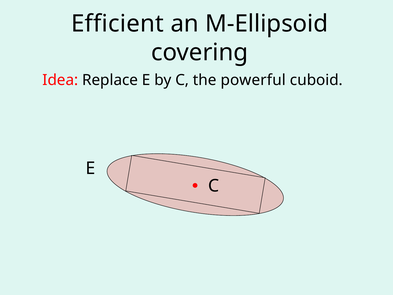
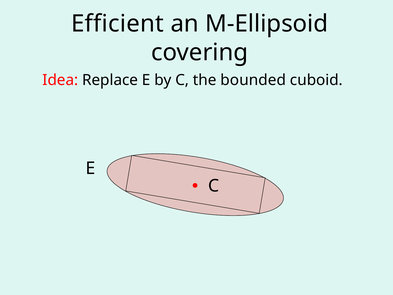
powerful: powerful -> bounded (253, 80)
